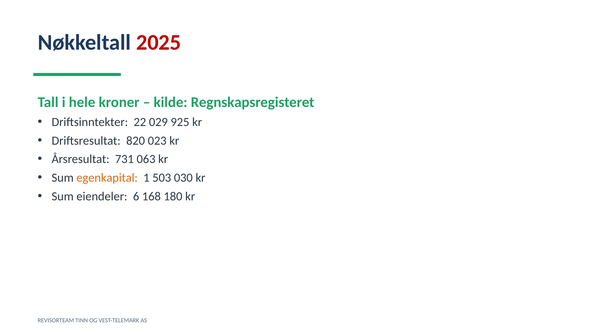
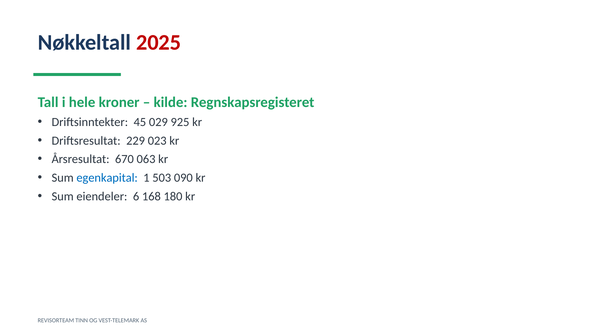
22: 22 -> 45 (140, 122)
820: 820 -> 229 (136, 140)
731: 731 -> 670 (124, 159)
egenkapital colour: orange -> blue (107, 178)
030: 030 -> 090 (183, 178)
